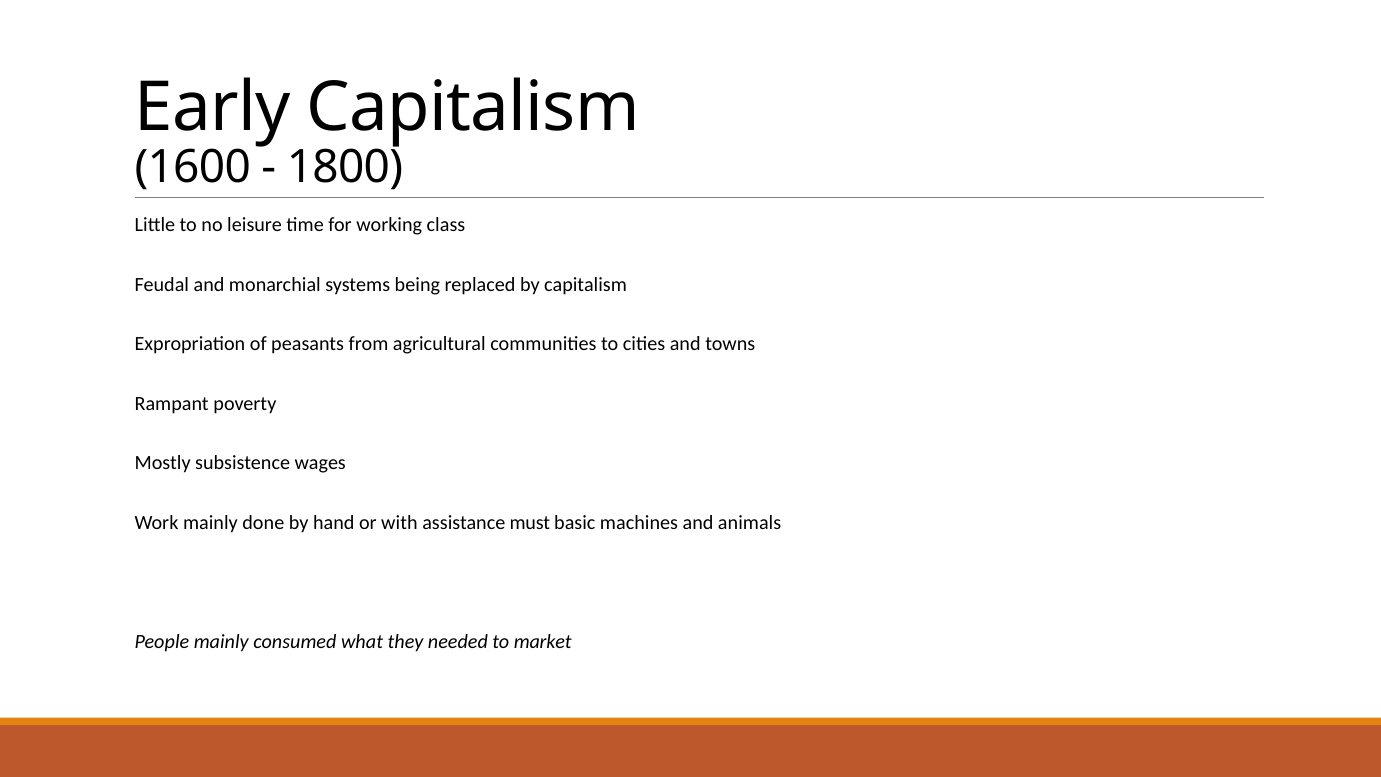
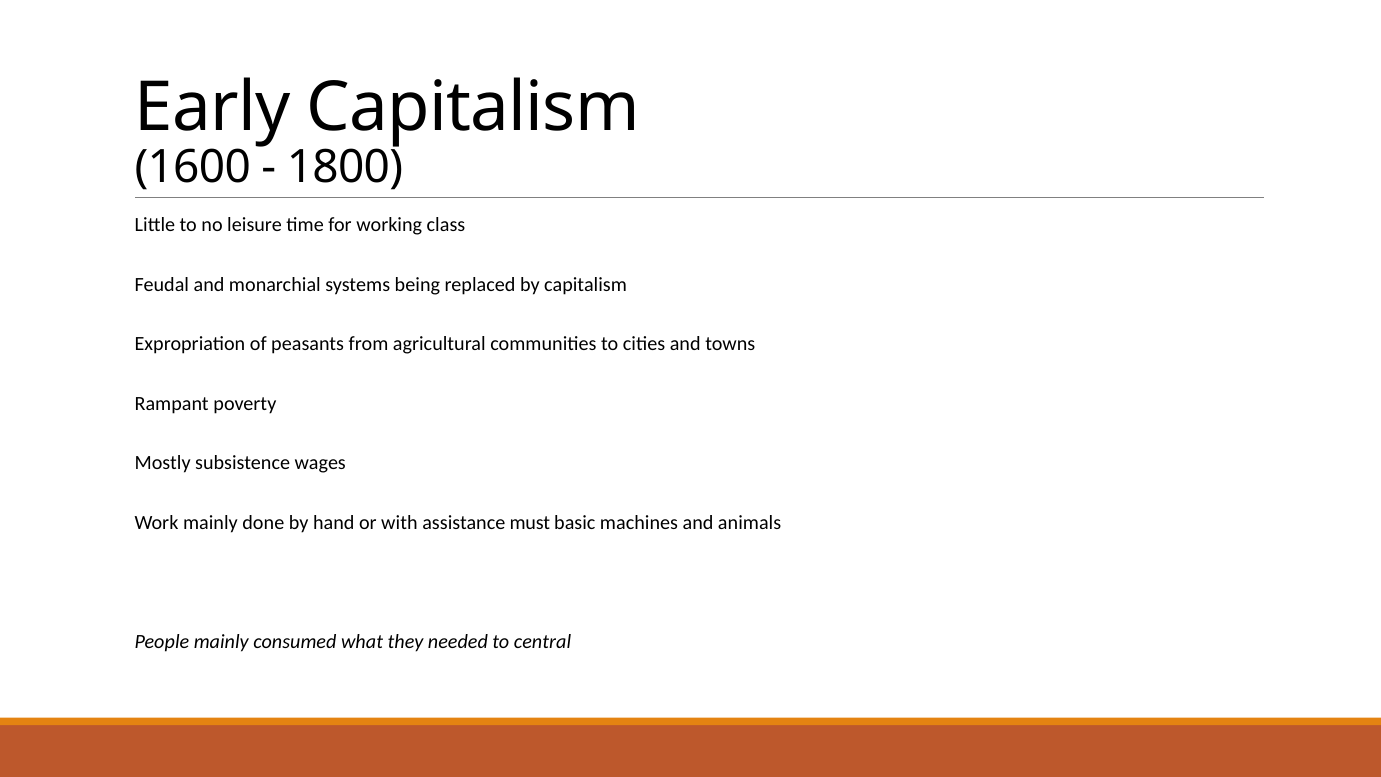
market: market -> central (543, 641)
